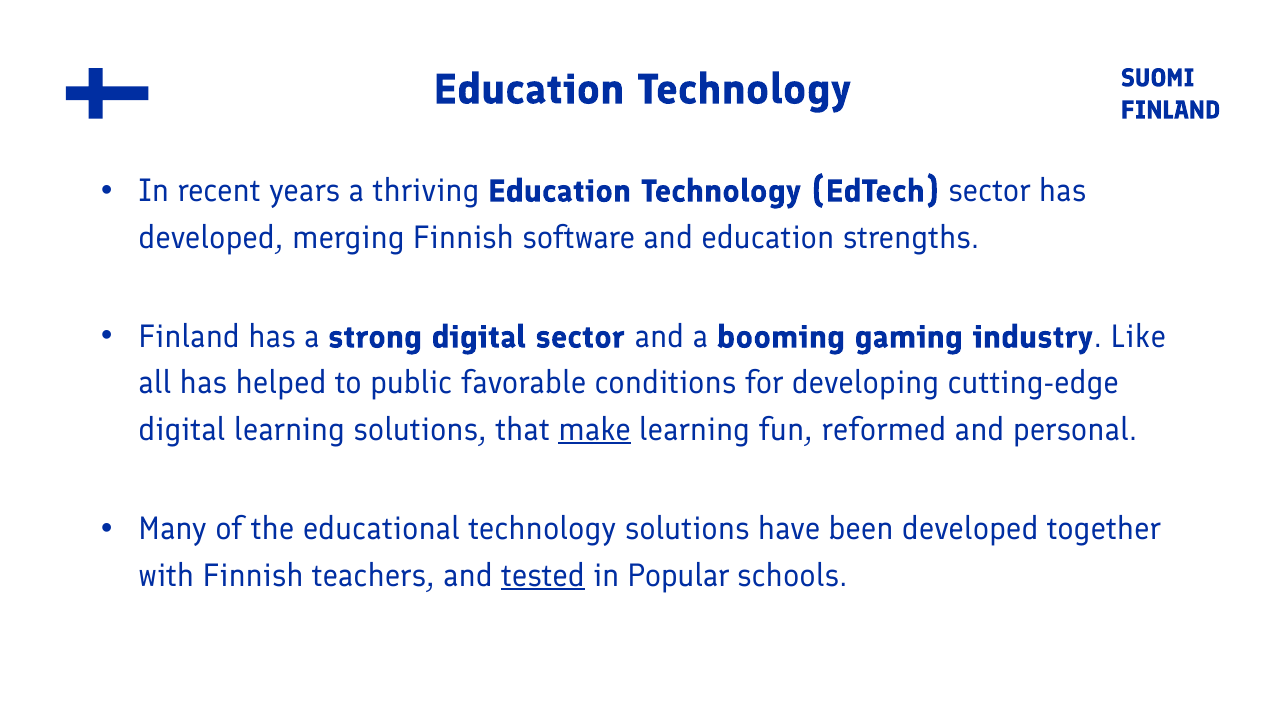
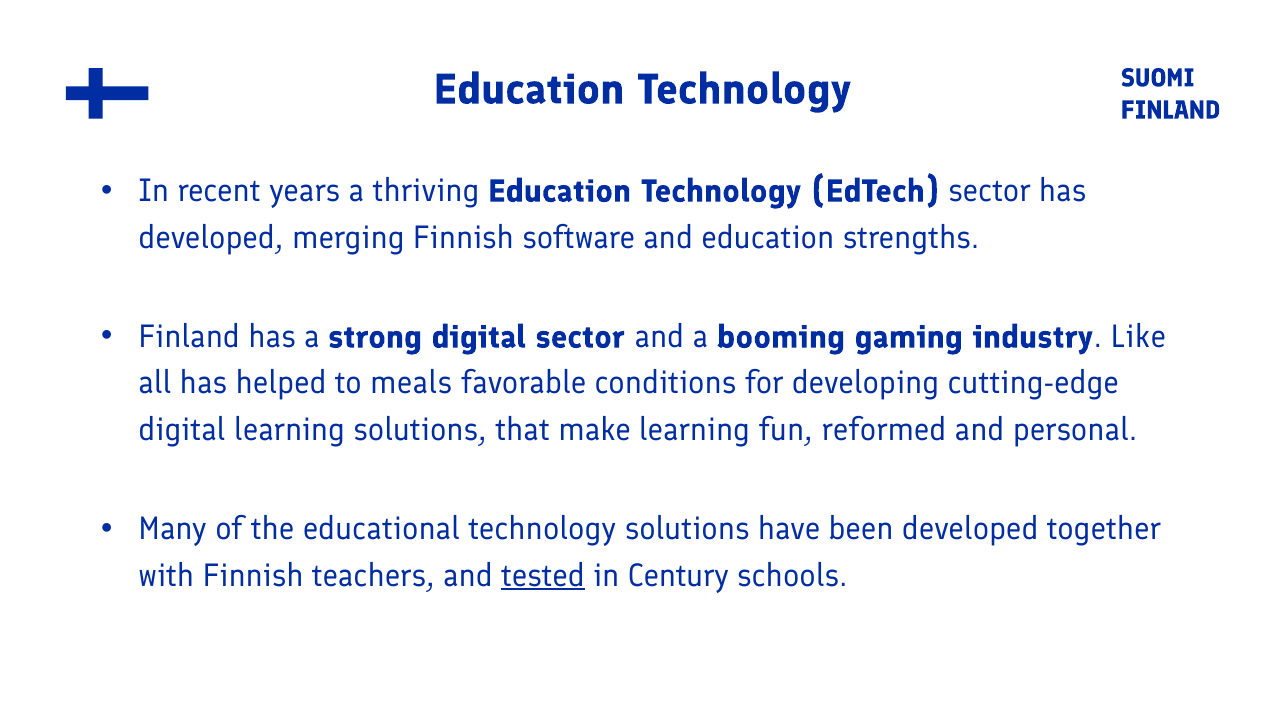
public: public -> meals (411, 383)
make underline: present -> none (595, 429)
Popular: Popular -> Century (678, 575)
